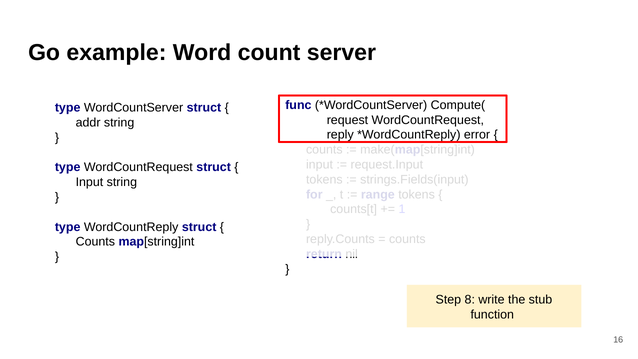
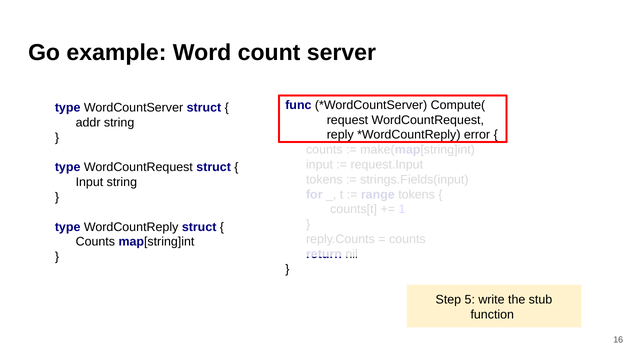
8: 8 -> 5 (470, 299)
